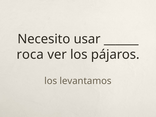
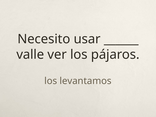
roca: roca -> valle (30, 55)
